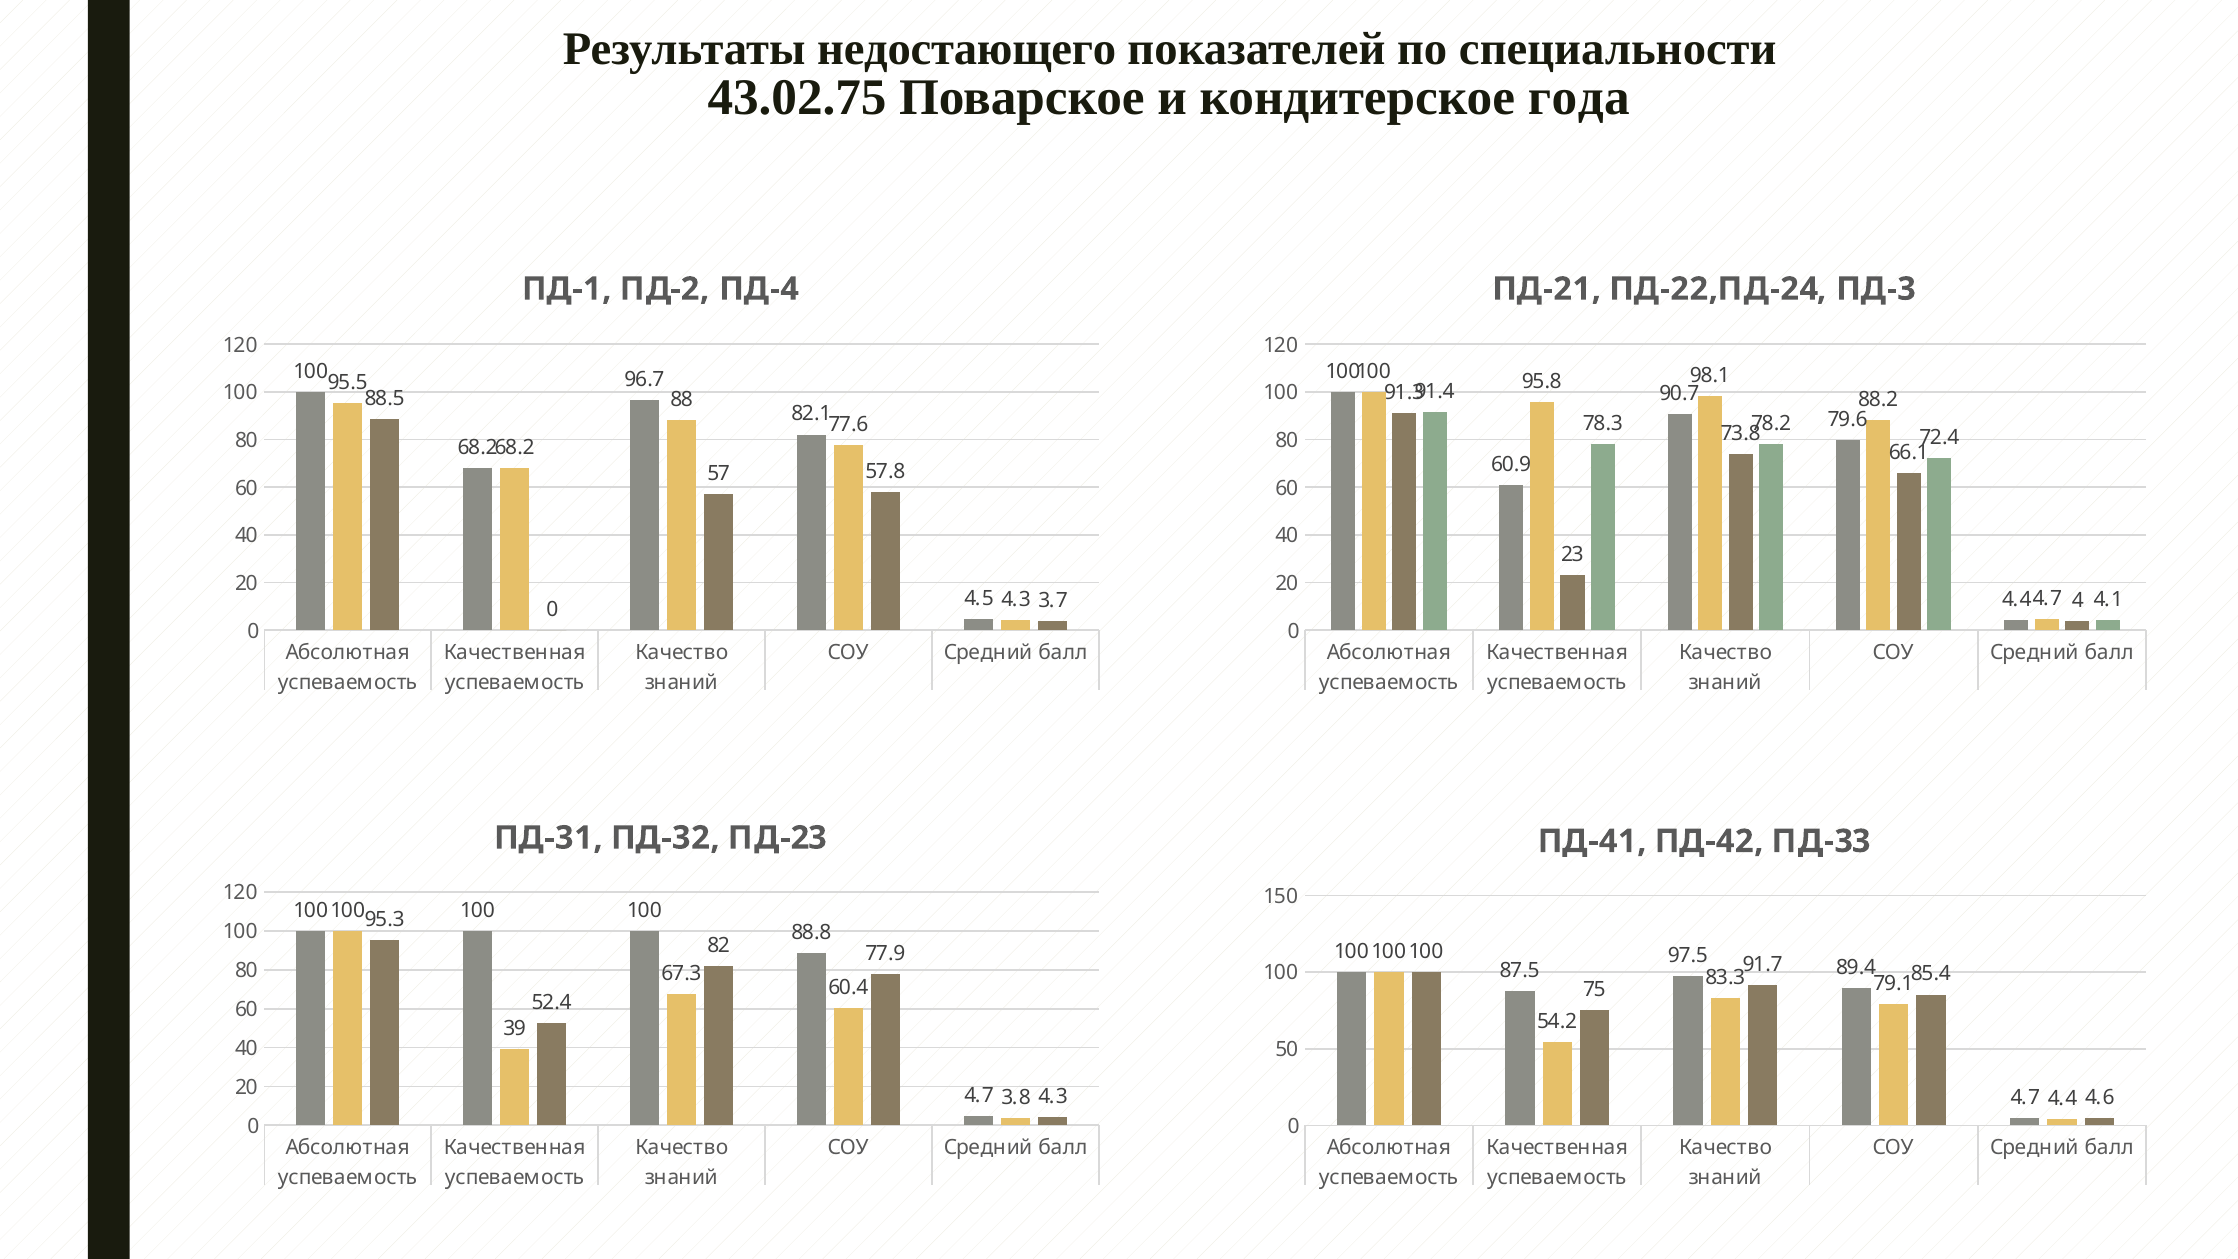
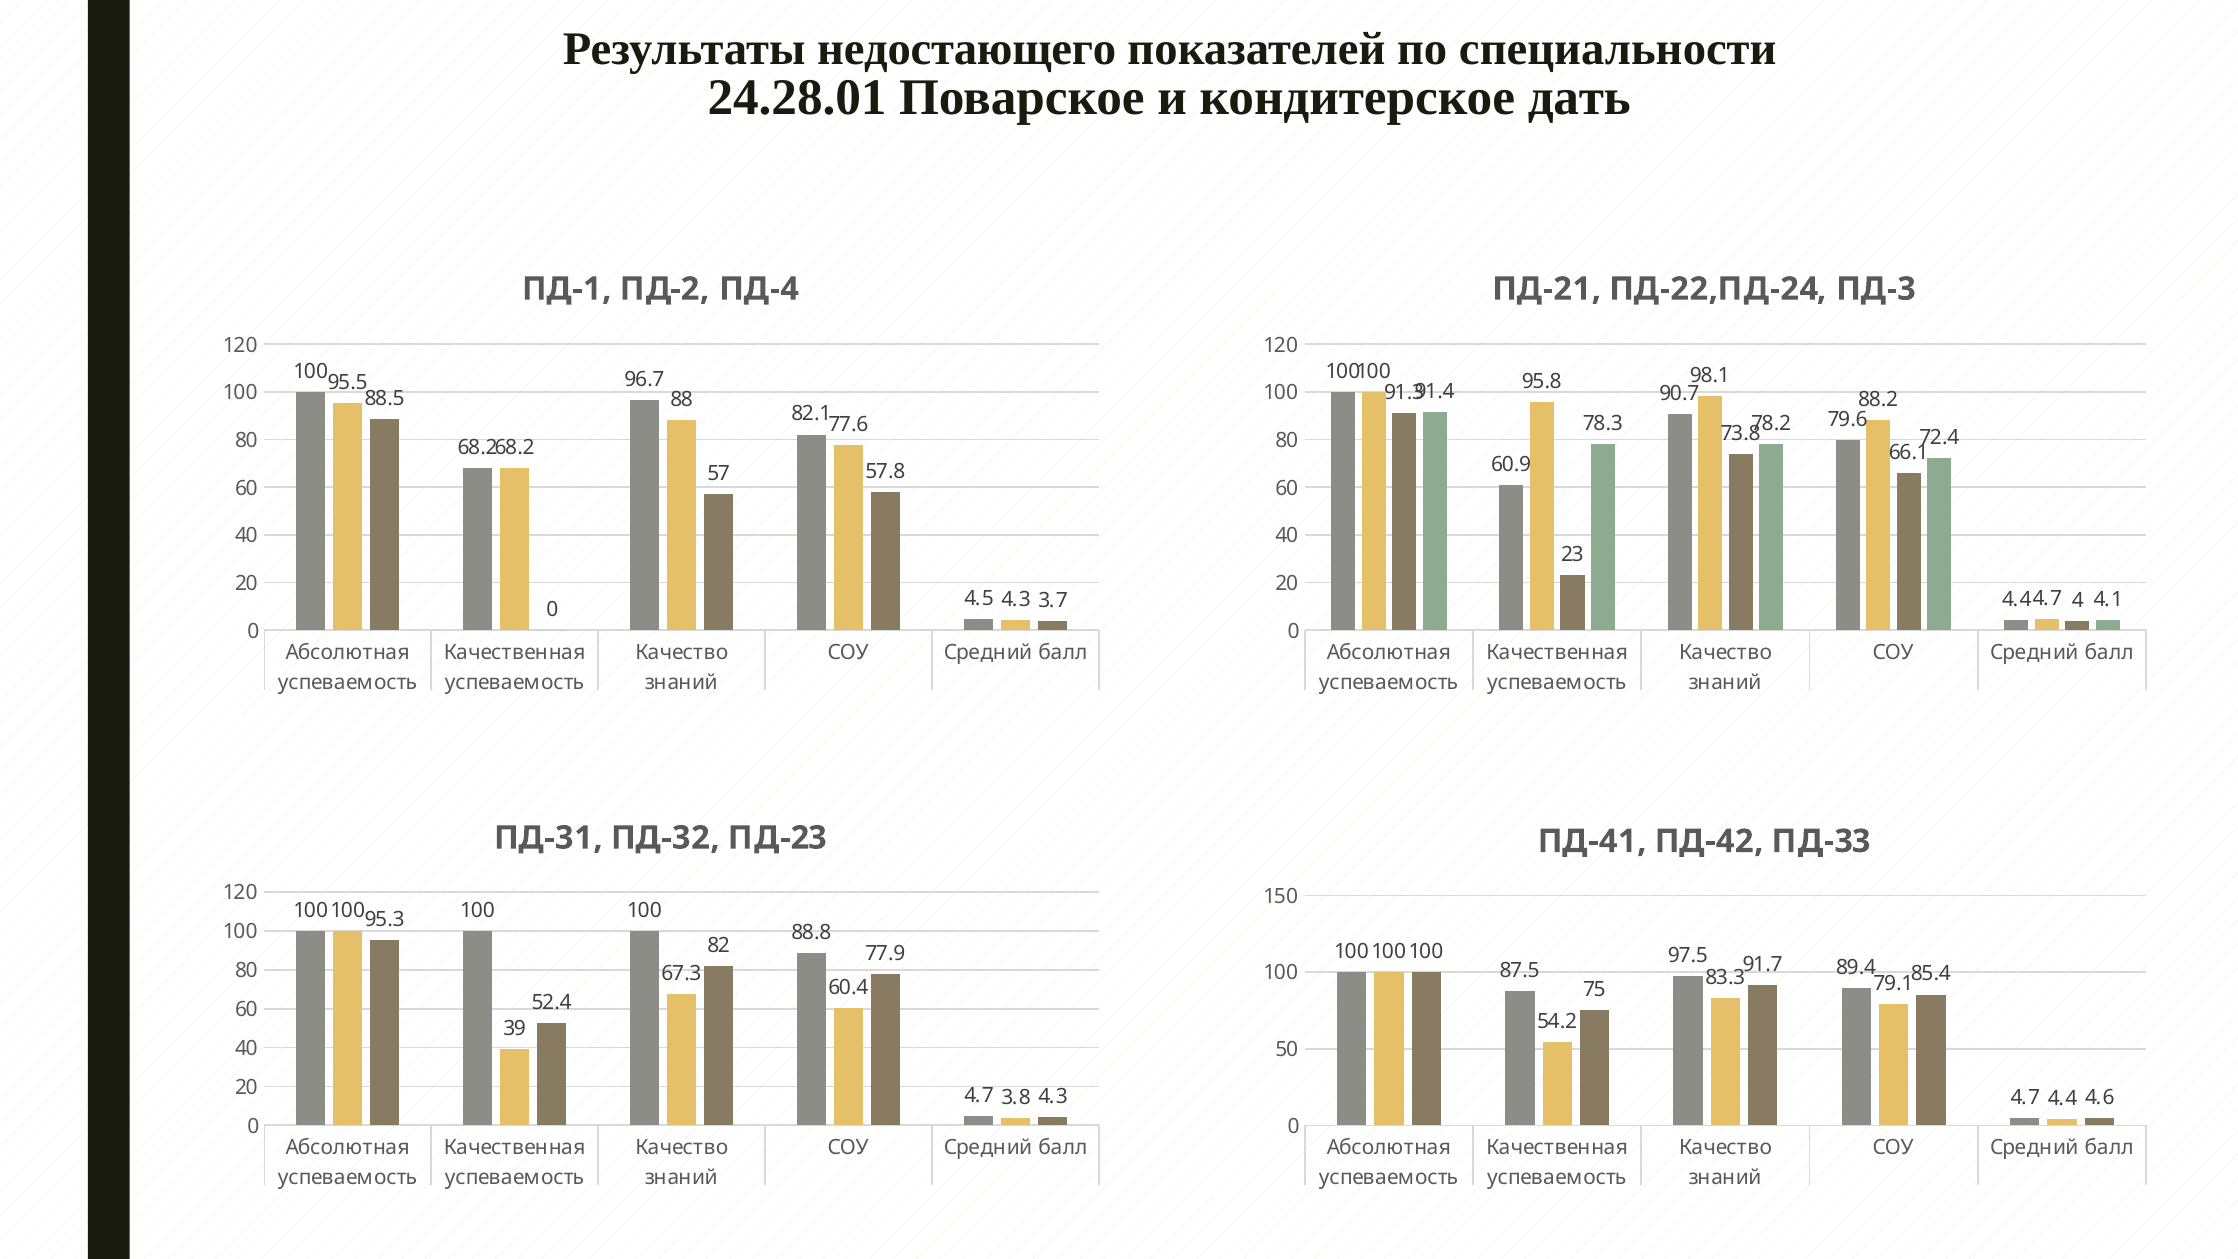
43.02.75: 43.02.75 -> 24.28.01 (797, 97)
года: года -> дать (1579, 97)
